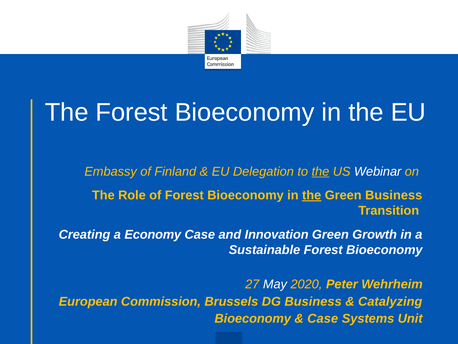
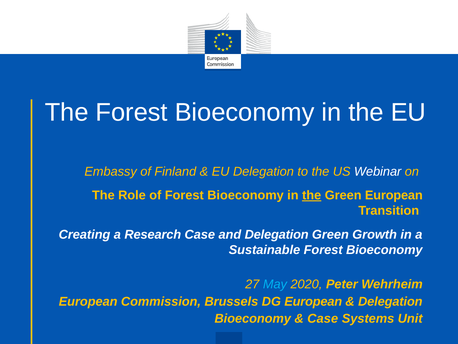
the underline: present -> none (320, 171)
Green Business: Business -> European (394, 195)
Economy: Economy -> Research (153, 234)
and Innovation: Innovation -> Delegation (277, 234)
May colour: white -> light blue (275, 284)
DG Business: Business -> European (313, 301)
Catalyzing: Catalyzing -> Delegation (390, 301)
